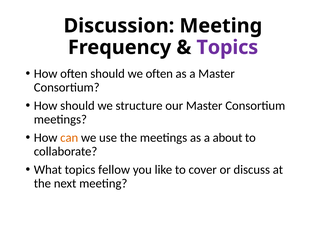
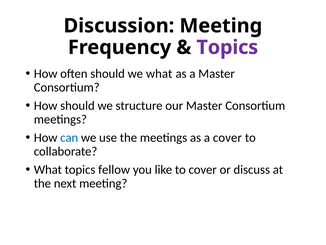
we often: often -> what (159, 73)
can colour: orange -> blue (69, 137)
a about: about -> cover (227, 137)
